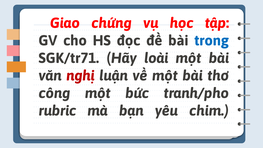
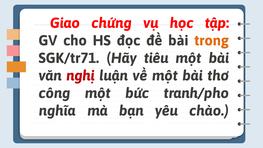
trong colour: blue -> orange (212, 41)
loài: loài -> tiêu (156, 58)
rubric: rubric -> nghĩa (57, 111)
chim: chim -> chào (209, 111)
